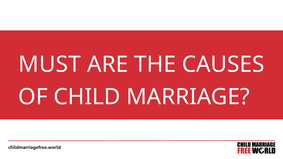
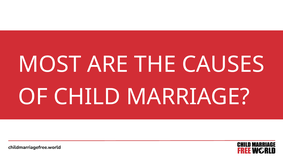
MUST: MUST -> MOST (50, 64)
